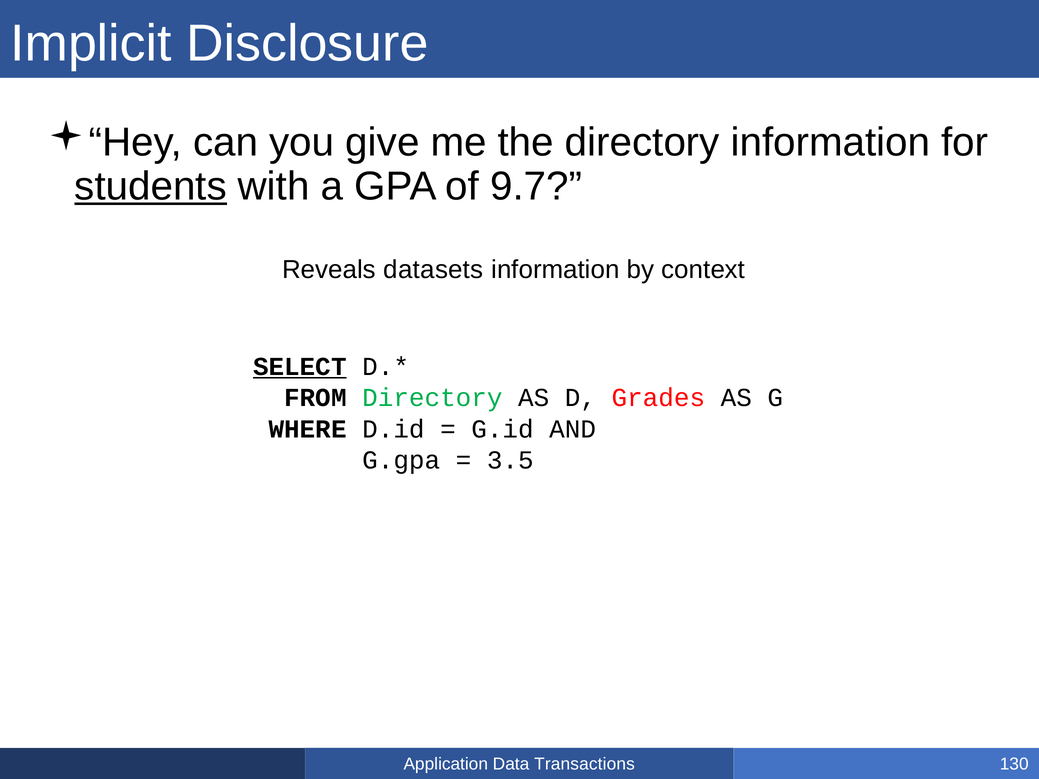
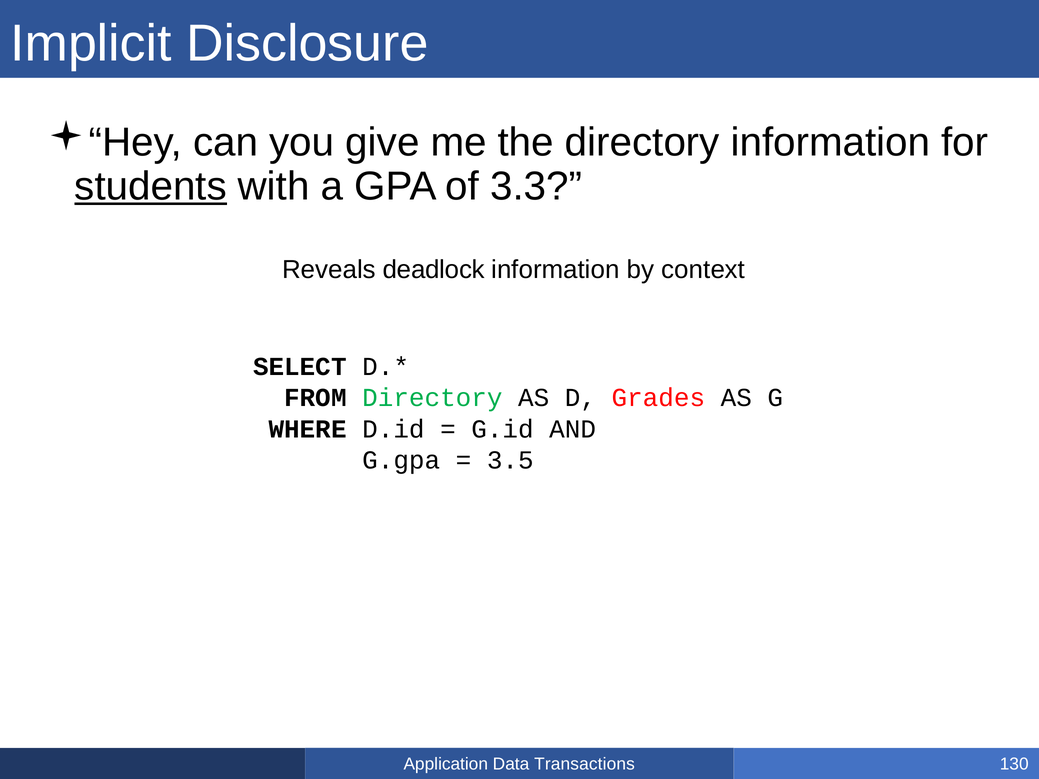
9.7: 9.7 -> 3.3 (536, 186)
datasets: datasets -> deadlock (434, 270)
SELECT underline: present -> none (300, 367)
